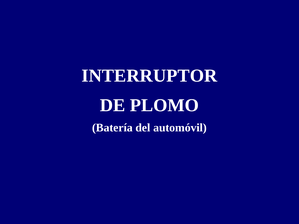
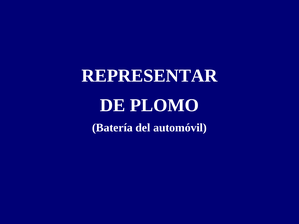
INTERRUPTOR: INTERRUPTOR -> REPRESENTAR (149, 76)
